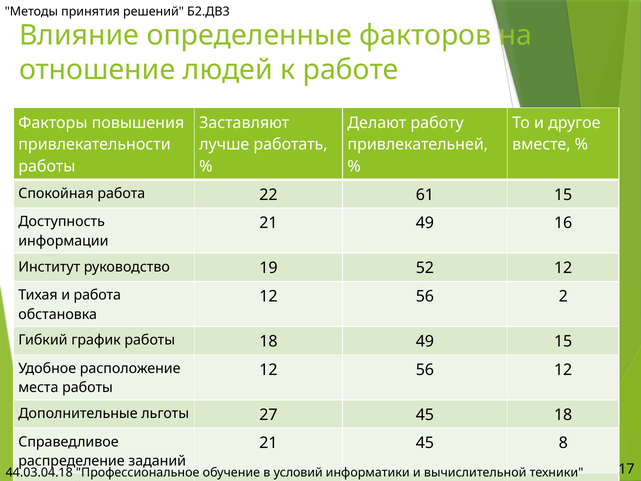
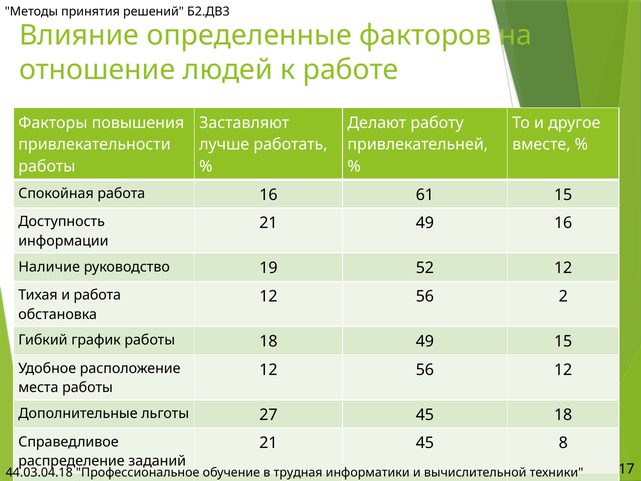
работа 22: 22 -> 16 (268, 195)
Институт: Институт -> Наличие (49, 267)
условий: условий -> трудная (298, 472)
